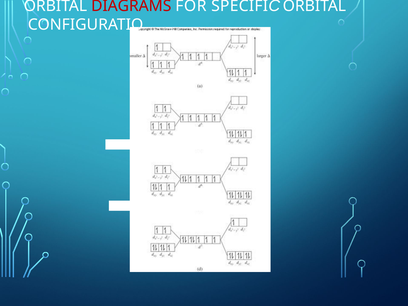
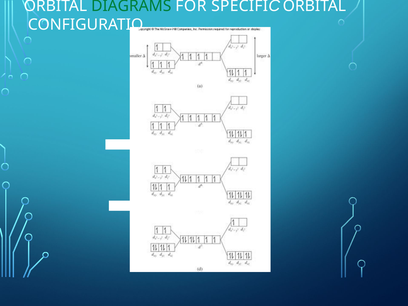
DIAGRAMS colour: red -> green (131, 6)
